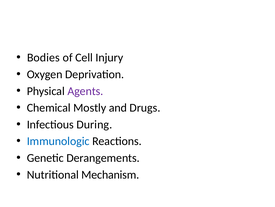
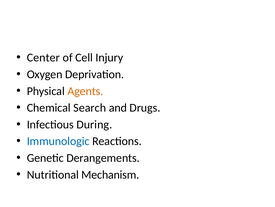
Bodies: Bodies -> Center (43, 57)
Agents colour: purple -> orange (85, 91)
Mostly: Mostly -> Search (90, 107)
